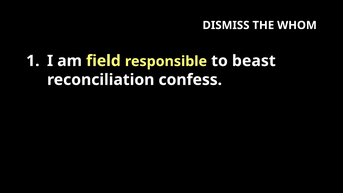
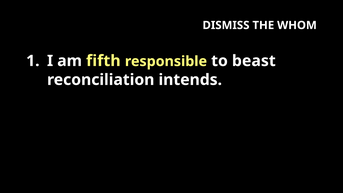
field: field -> fifth (103, 61)
confess: confess -> intends (190, 80)
